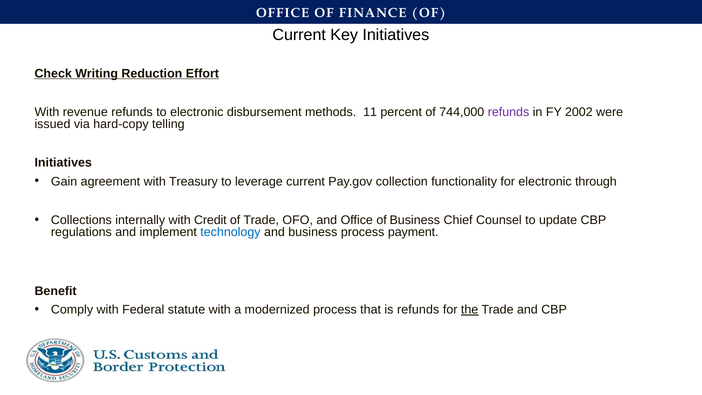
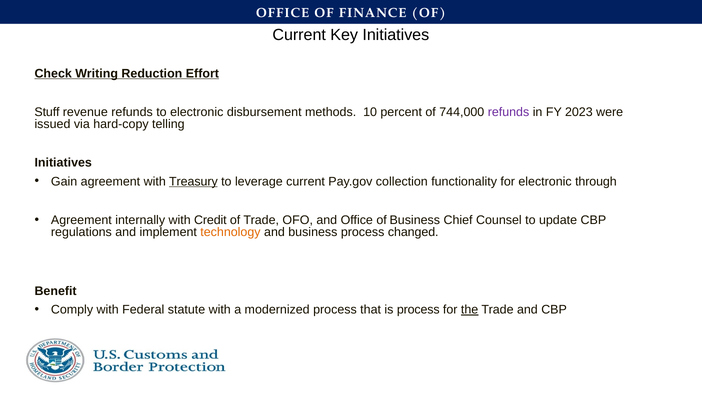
With: With -> Stuff (47, 112)
11: 11 -> 10 (370, 112)
2002: 2002 -> 2023 (579, 112)
Treasury underline: none -> present (193, 181)
Collections: Collections -> Agreement (81, 220)
technology colour: blue -> orange (230, 232)
payment: payment -> changed (413, 232)
is refunds: refunds -> process (418, 310)
